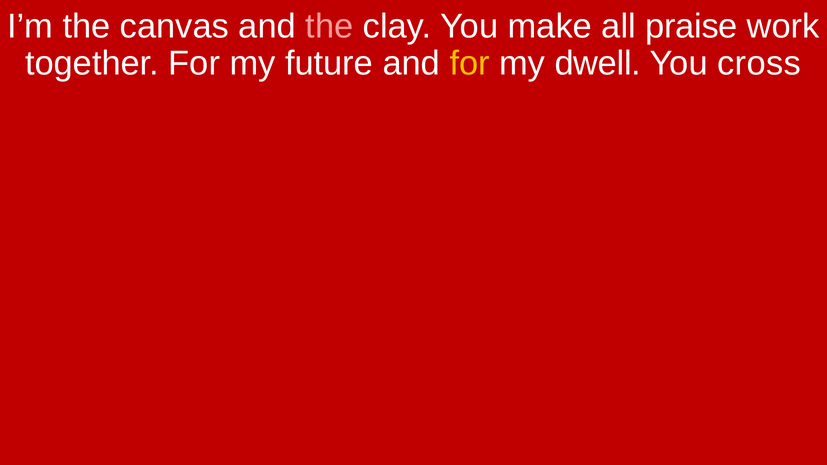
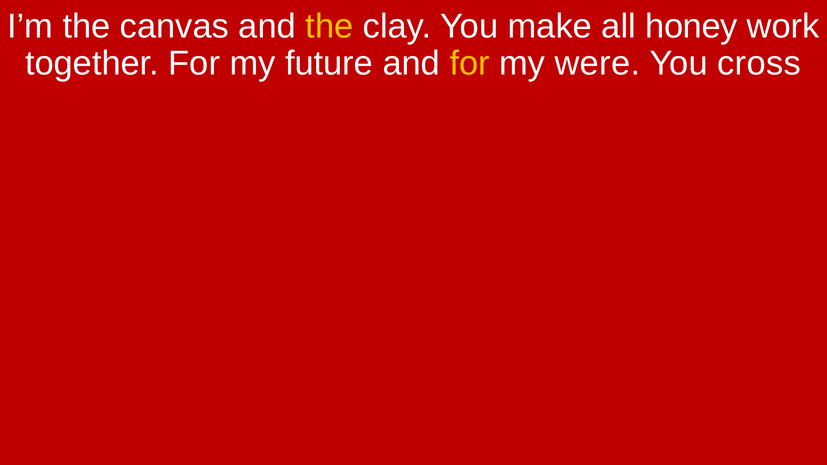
the colour: pink -> yellow (329, 26)
praise: praise -> honey (691, 26)
dwell: dwell -> were (597, 63)
